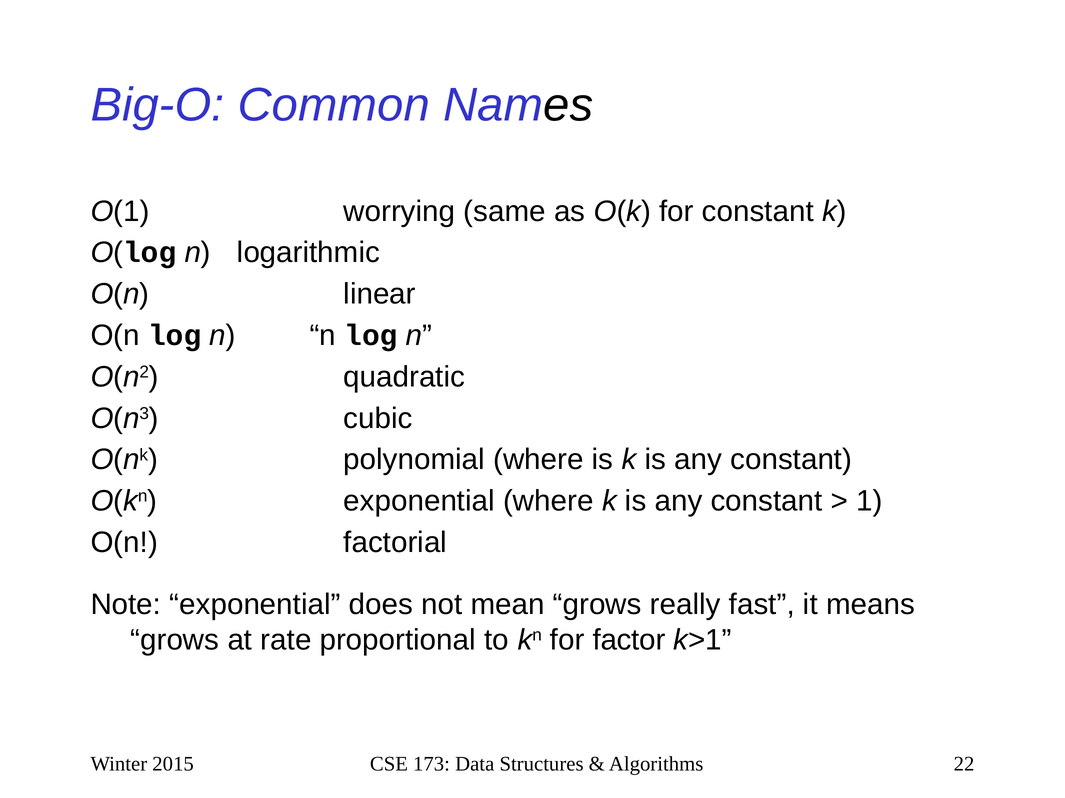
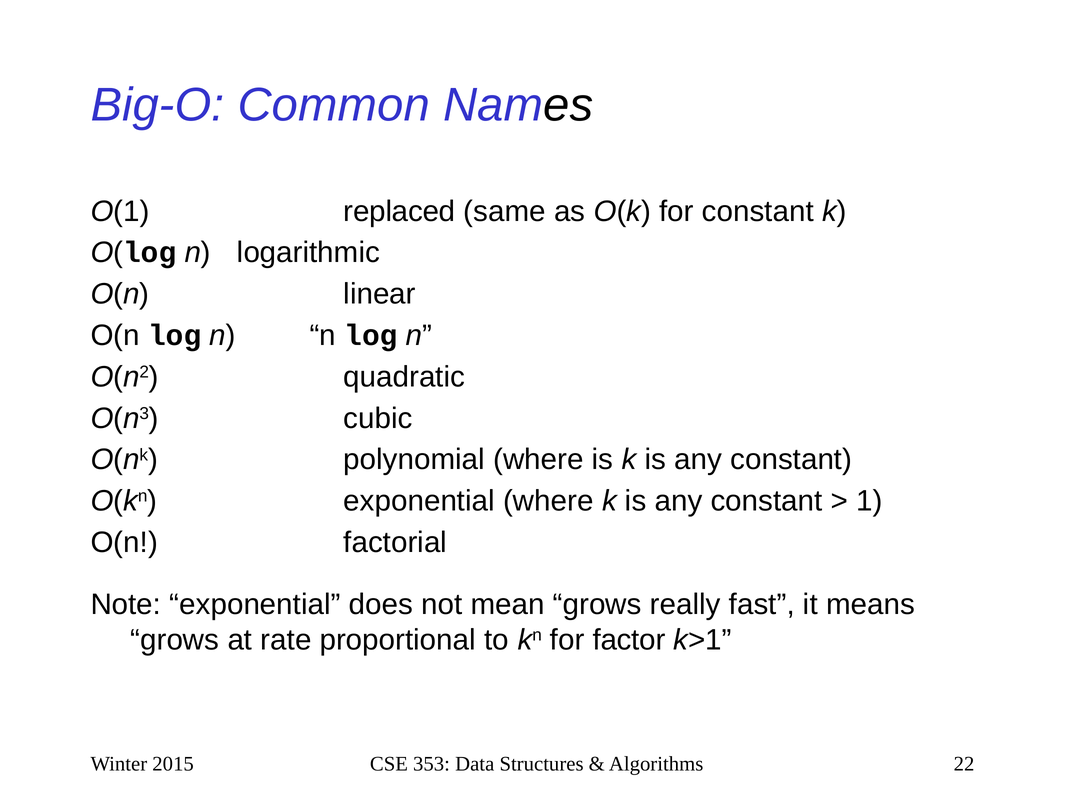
worrying: worrying -> replaced (399, 212)
173: 173 -> 353 (432, 765)
